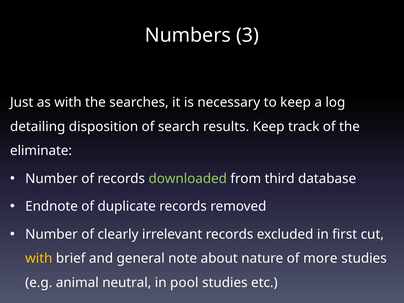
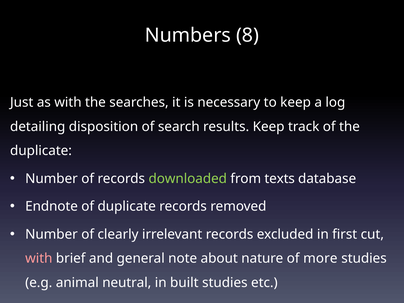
3: 3 -> 8 (248, 35)
eliminate: eliminate -> duplicate (41, 151)
third: third -> texts (280, 179)
with colour: yellow -> pink (39, 259)
pool: pool -> built (184, 283)
